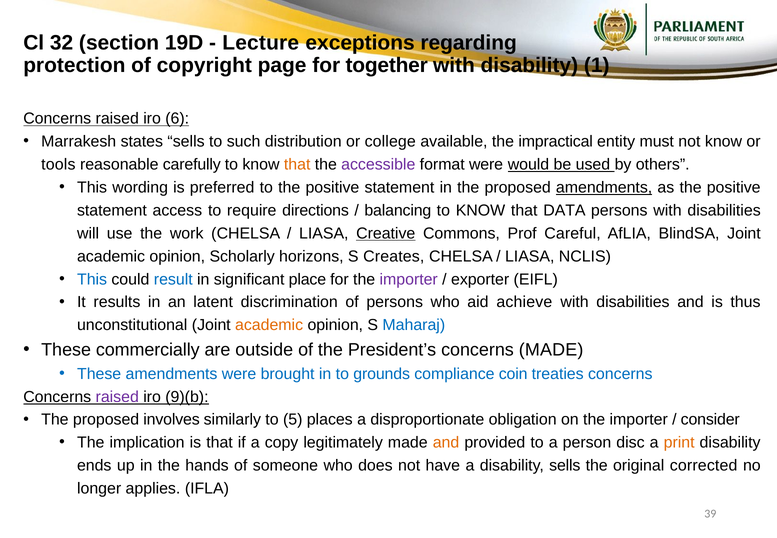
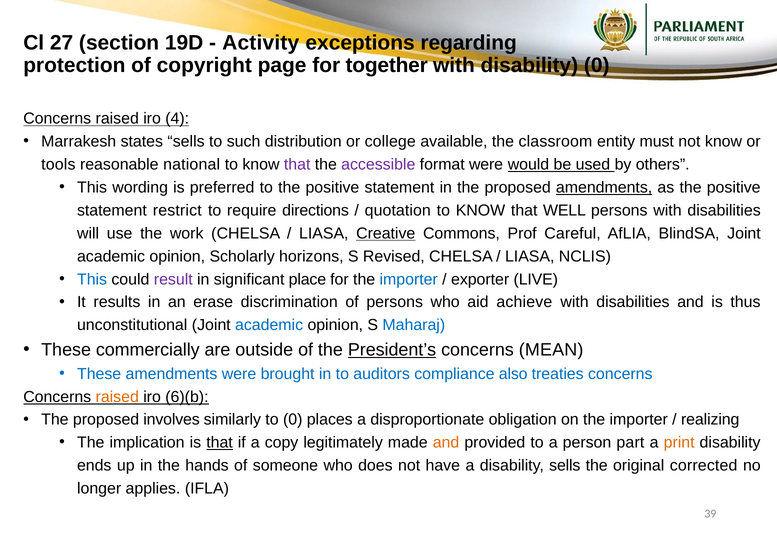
32: 32 -> 27 (62, 43)
Lecture: Lecture -> Activity (261, 43)
disability 1: 1 -> 0 (597, 65)
6: 6 -> 4 (177, 119)
impractical: impractical -> classroom (555, 142)
carefully: carefully -> national (192, 165)
that colour: orange -> purple (297, 165)
access: access -> restrict (177, 210)
balancing: balancing -> quotation (398, 210)
DATA: DATA -> WELL (564, 210)
Creates: Creates -> Revised (394, 256)
result colour: blue -> purple (173, 279)
importer colour: purple -> blue (409, 279)
EIFL: EIFL -> LIVE (536, 279)
latent: latent -> erase (213, 302)
academic colour: orange -> blue (269, 325)
President’s underline: none -> present (392, 350)
concerns MADE: MADE -> MEAN (551, 350)
grounds: grounds -> auditors (382, 374)
coin: coin -> also (513, 374)
raised colour: purple -> orange (117, 397)
9)(b: 9)(b -> 6)(b (187, 397)
to 5: 5 -> 0 (293, 420)
consider: consider -> realizing (710, 420)
that underline: none -> present (220, 443)
disc: disc -> part (630, 443)
